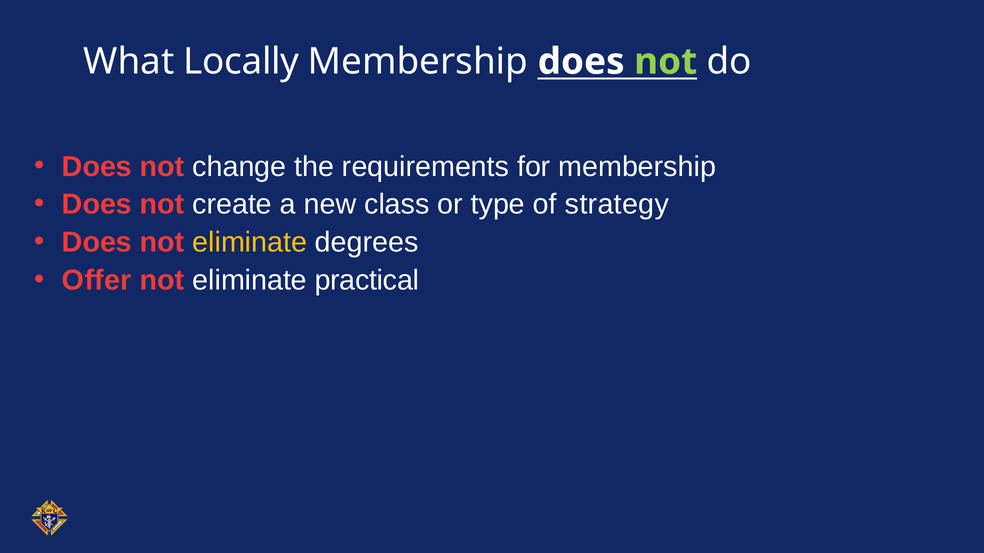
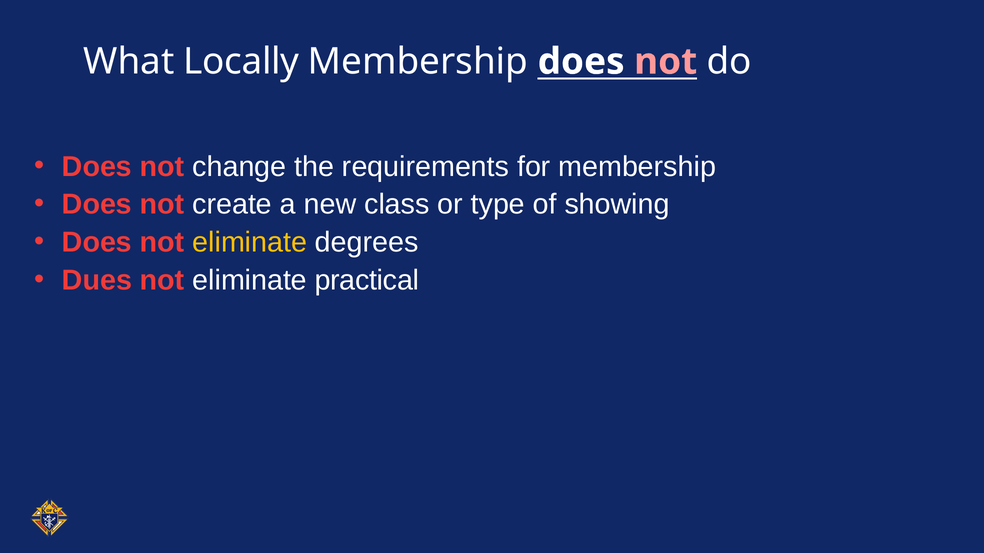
not colour: light green -> pink (666, 62)
strategy: strategy -> showing (617, 205)
Offer: Offer -> Dues (97, 280)
